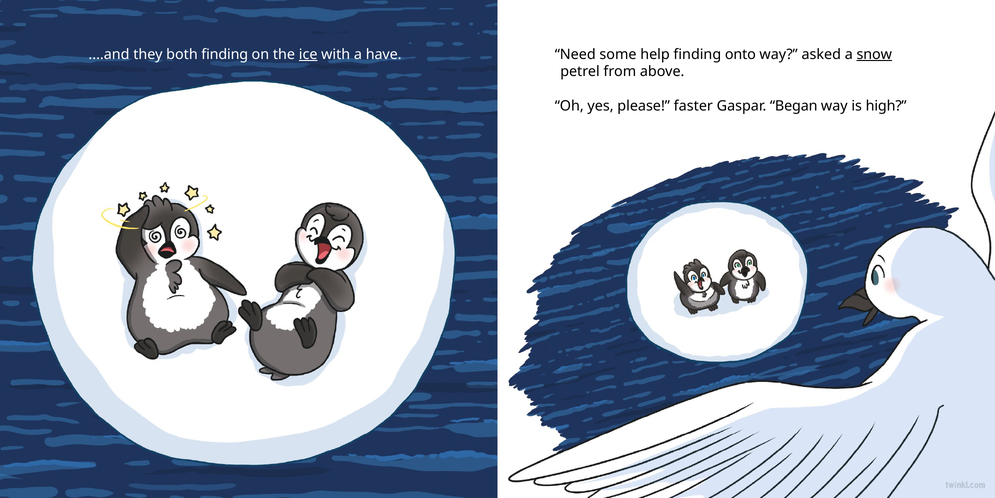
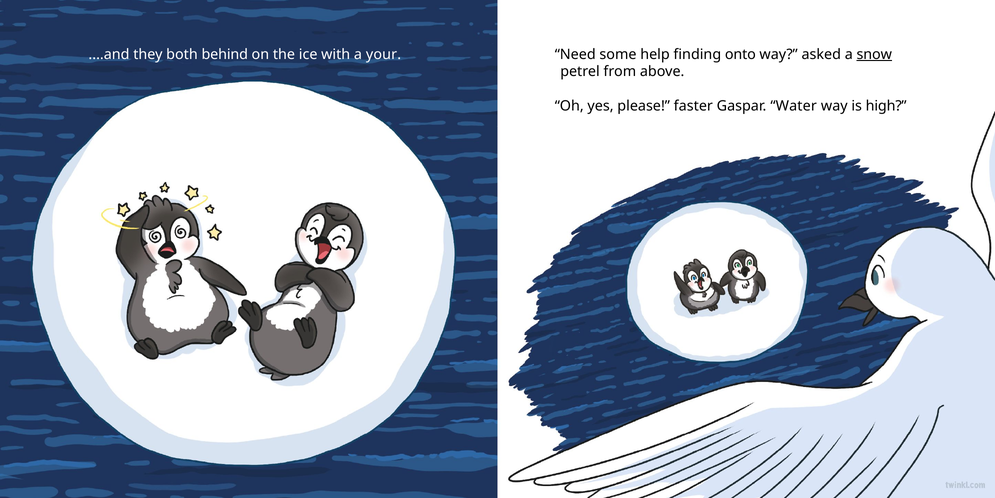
both finding: finding -> behind (225, 54)
ice underline: present -> none (308, 54)
have: have -> your (384, 54)
Began: Began -> Water (794, 106)
